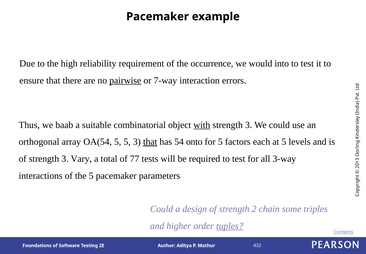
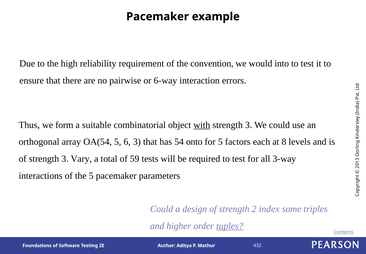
occurrence: occurrence -> convention (212, 63)
pairwise underline: present -> none (125, 80)
7-way: 7-way -> 6-way (165, 80)
baab: baab -> form (64, 125)
5 5: 5 -> 6 (127, 141)
that underline: present -> none (150, 141)
at 5: 5 -> 8 (284, 141)
77: 77 -> 59 (135, 158)
chain: chain -> index (269, 208)
